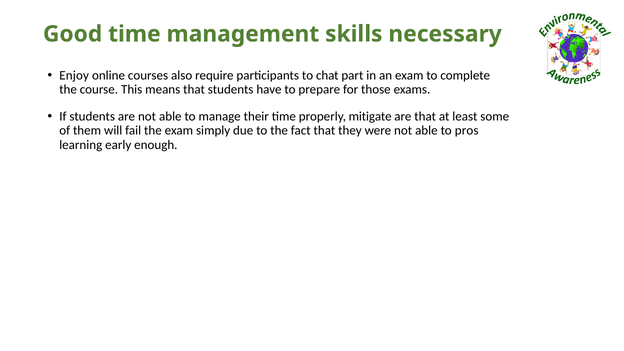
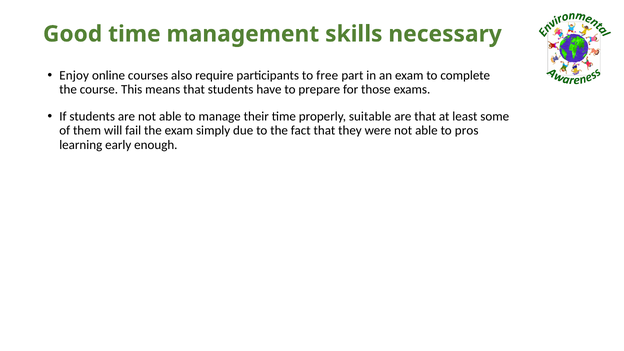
chat: chat -> free (327, 75)
mitigate: mitigate -> suitable (370, 117)
